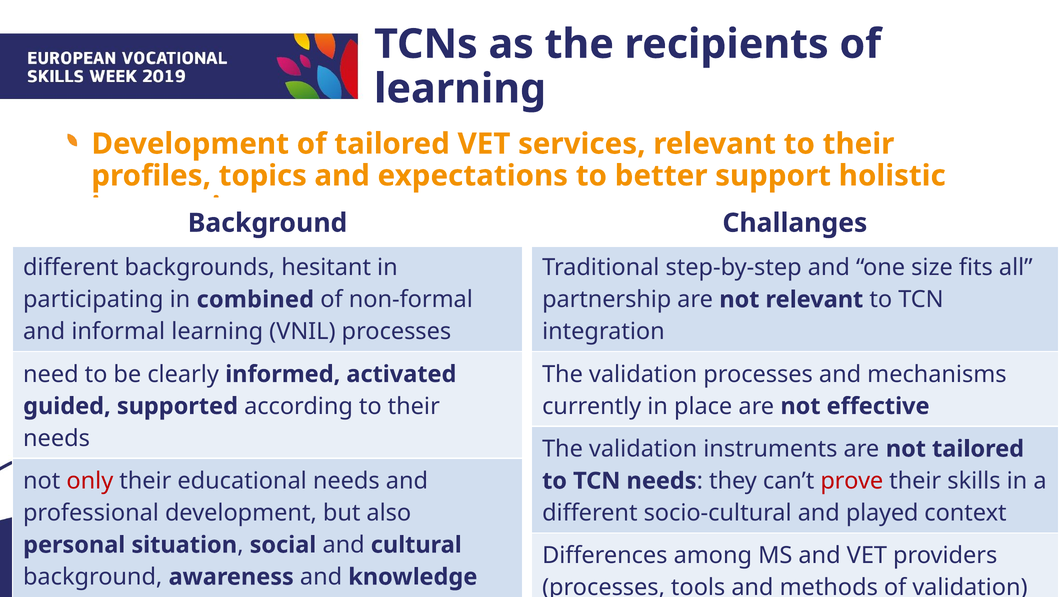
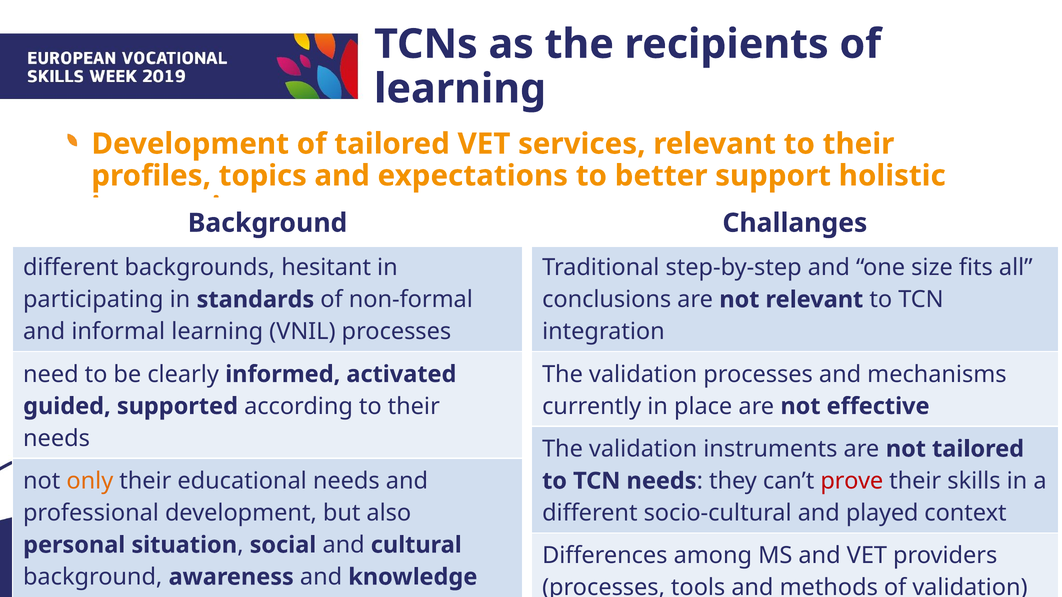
combined: combined -> standards (255, 300)
partnership: partnership -> conclusions (607, 300)
only colour: red -> orange (90, 481)
